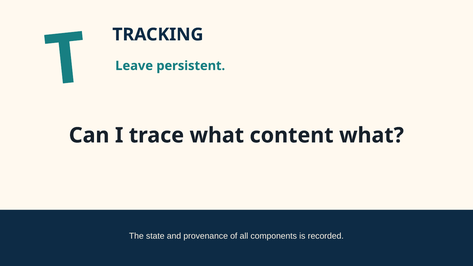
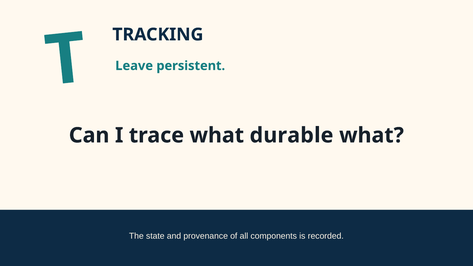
content: content -> durable (292, 135)
